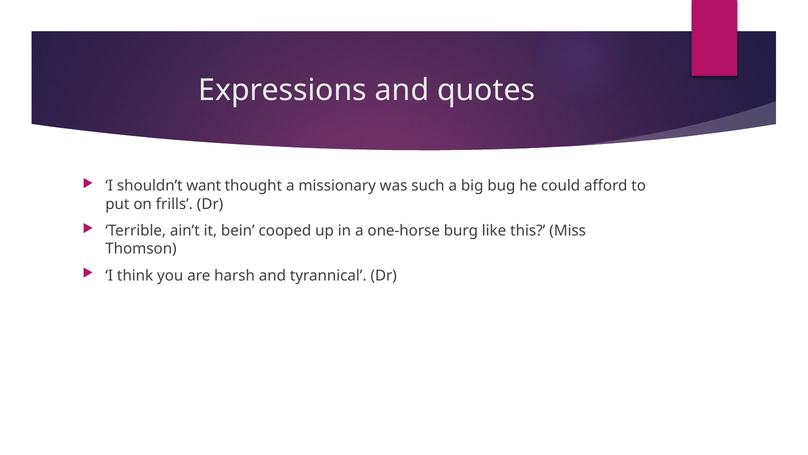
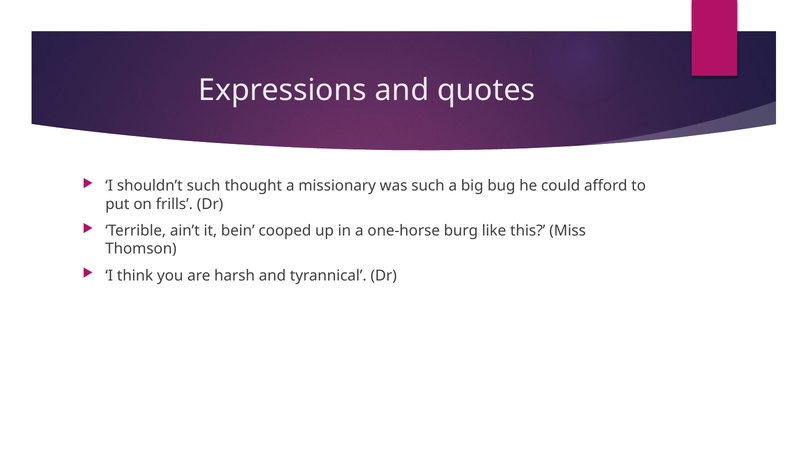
shouldn’t want: want -> such (204, 186)
